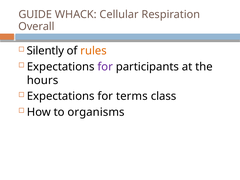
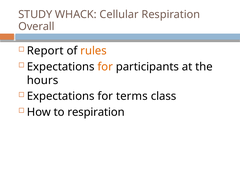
GUIDE: GUIDE -> STUDY (35, 15)
Silently: Silently -> Report (45, 51)
for colour: purple -> orange (105, 67)
to organisms: organisms -> respiration (96, 112)
